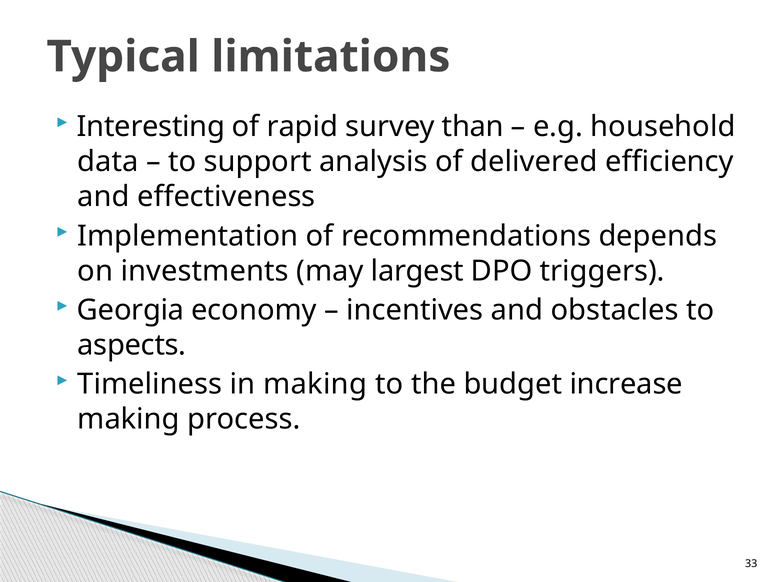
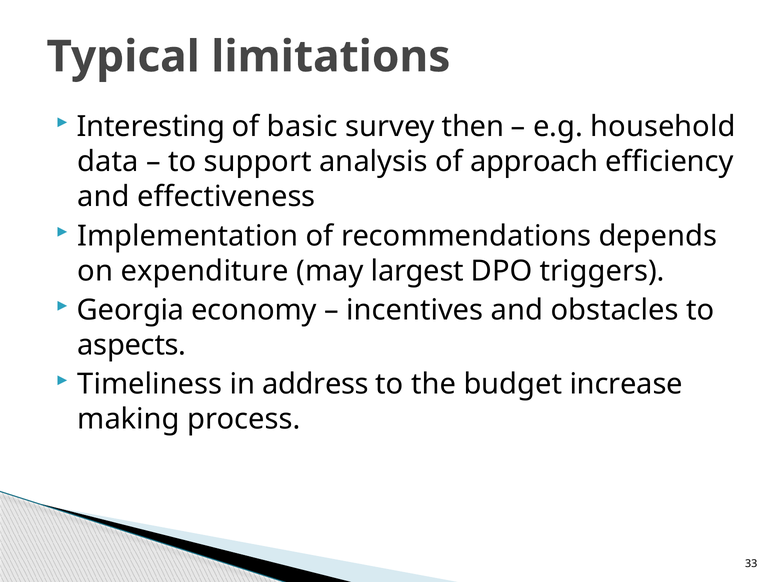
rapid: rapid -> basic (302, 127)
than: than -> then (473, 127)
delivered: delivered -> approach (534, 162)
investments: investments -> expenditure (205, 271)
in making: making -> address (315, 384)
